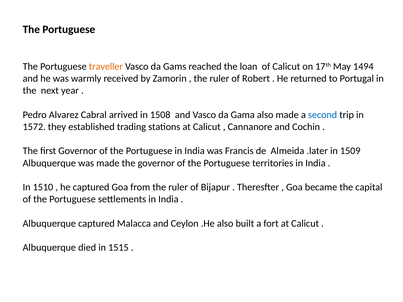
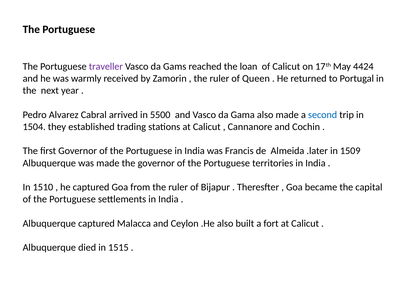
traveller colour: orange -> purple (106, 67)
1494: 1494 -> 4424 (363, 67)
Robert: Robert -> Queen (256, 79)
1508: 1508 -> 5500 (160, 115)
1572: 1572 -> 1504 (34, 127)
